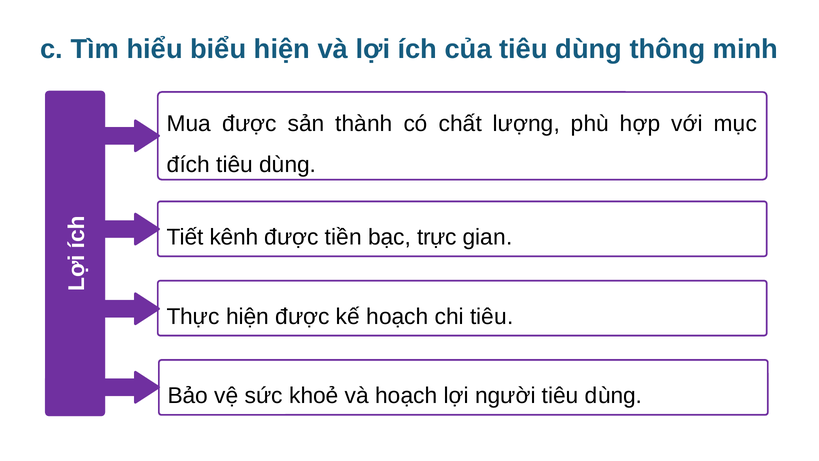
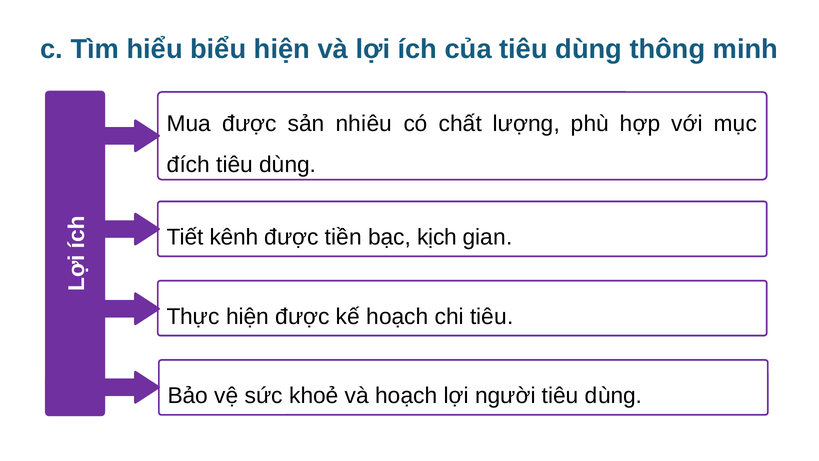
thành: thành -> nhiêu (364, 124)
trực: trực -> kịch (437, 237)
